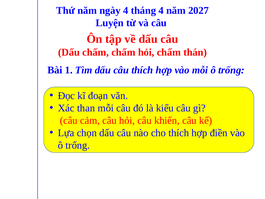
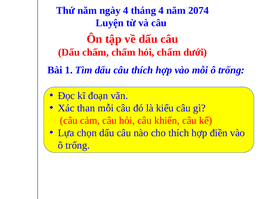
2027: 2027 -> 2074 (199, 10)
thán: thán -> dưới (195, 52)
